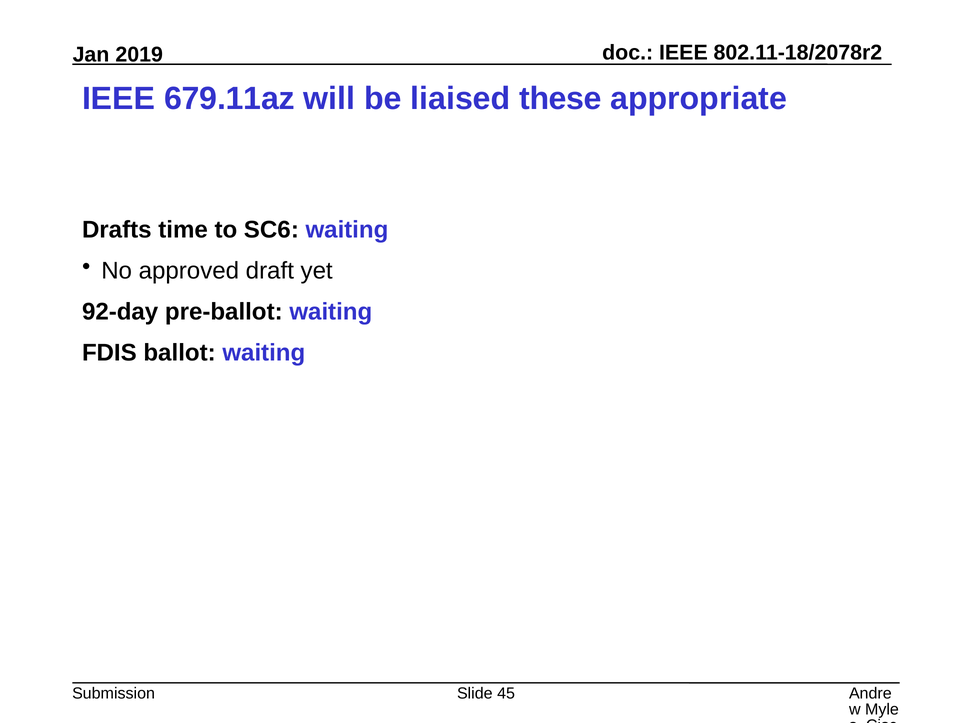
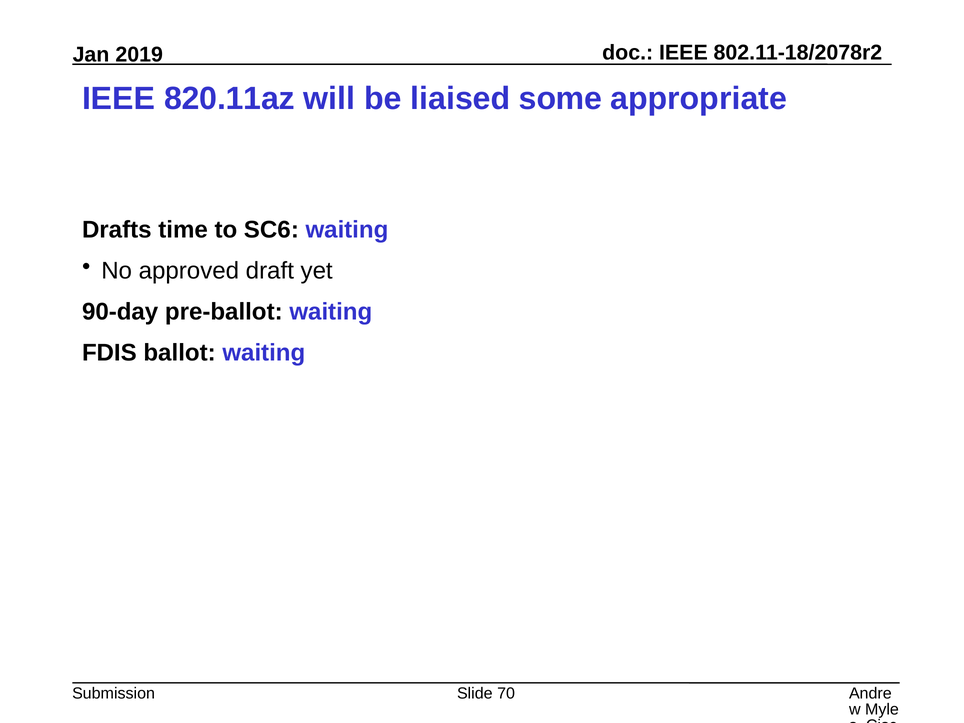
679.11az: 679.11az -> 820.11az (229, 99)
these: these -> some (560, 99)
92-day: 92-day -> 90-day (120, 312)
45: 45 -> 70 (506, 693)
